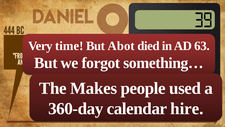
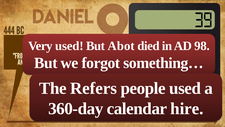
Very time: time -> used (69, 46)
63: 63 -> 98 (202, 46)
Makes: Makes -> Refers (94, 88)
